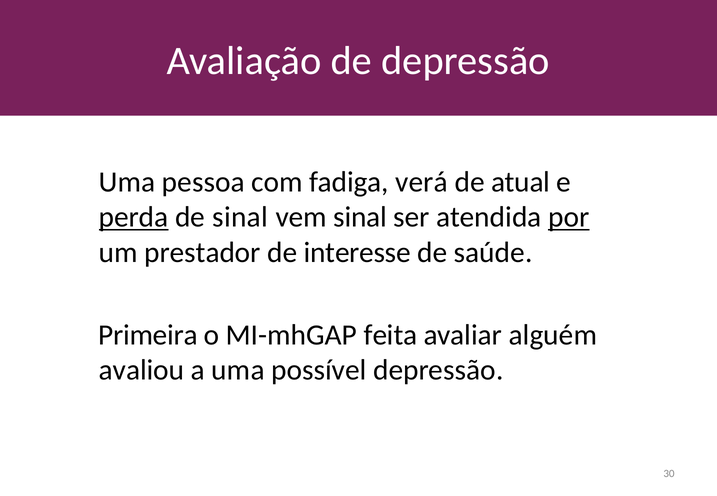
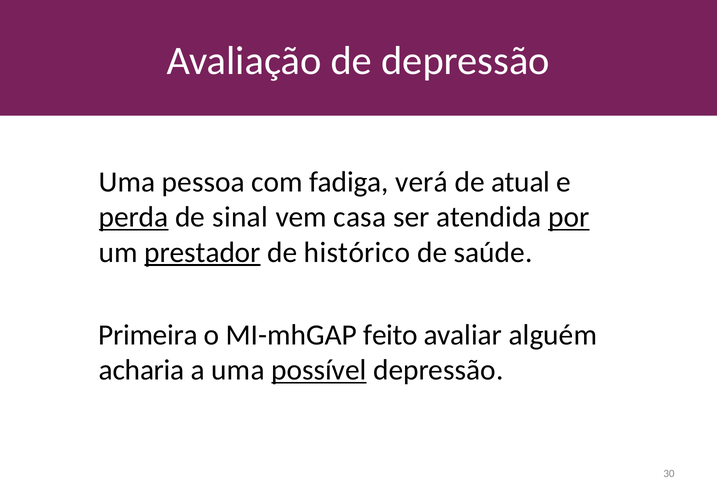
vem sinal: sinal -> casa (360, 217)
prestador underline: none -> present (202, 253)
interesse: interesse -> histórico (357, 253)
feita: feita -> feito (391, 335)
avaliou: avaliou -> acharia (142, 370)
possível underline: none -> present (319, 370)
